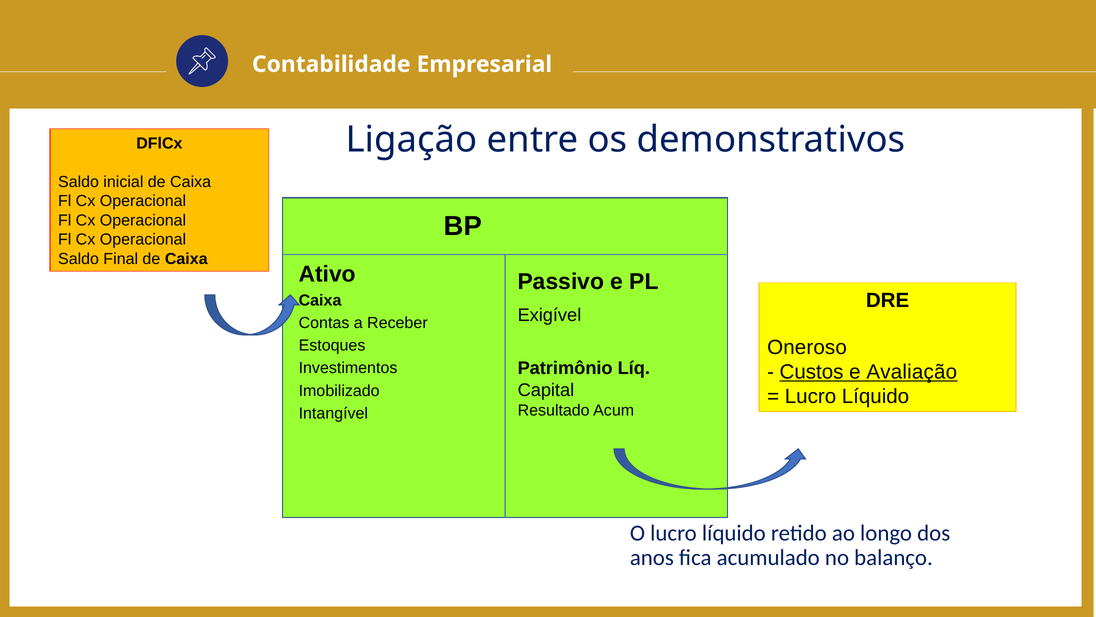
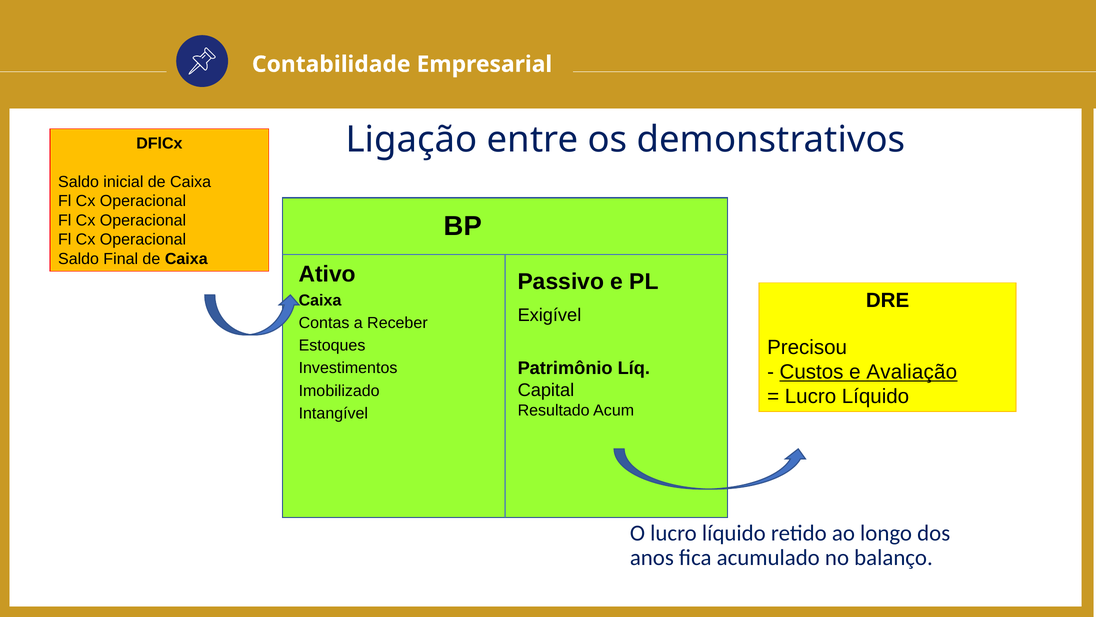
Oneroso: Oneroso -> Precisou (807, 347)
